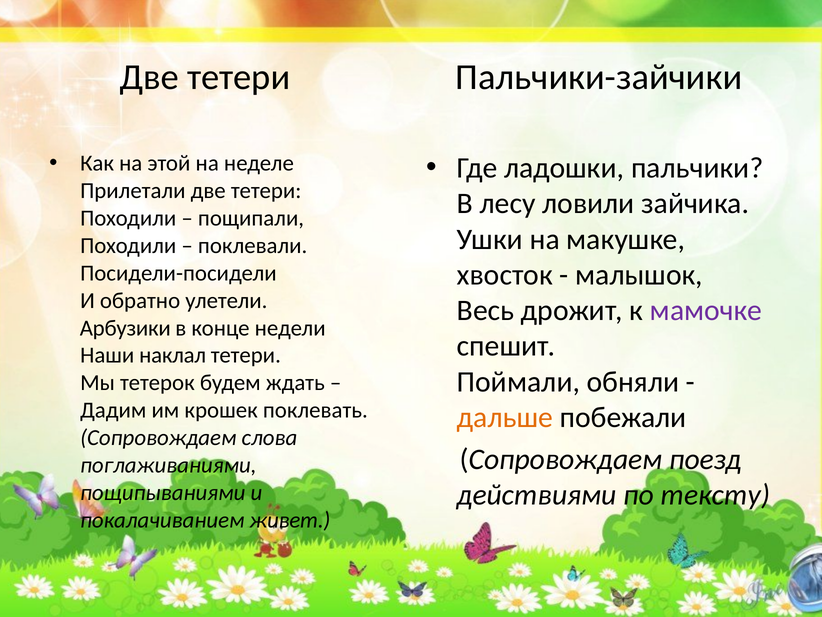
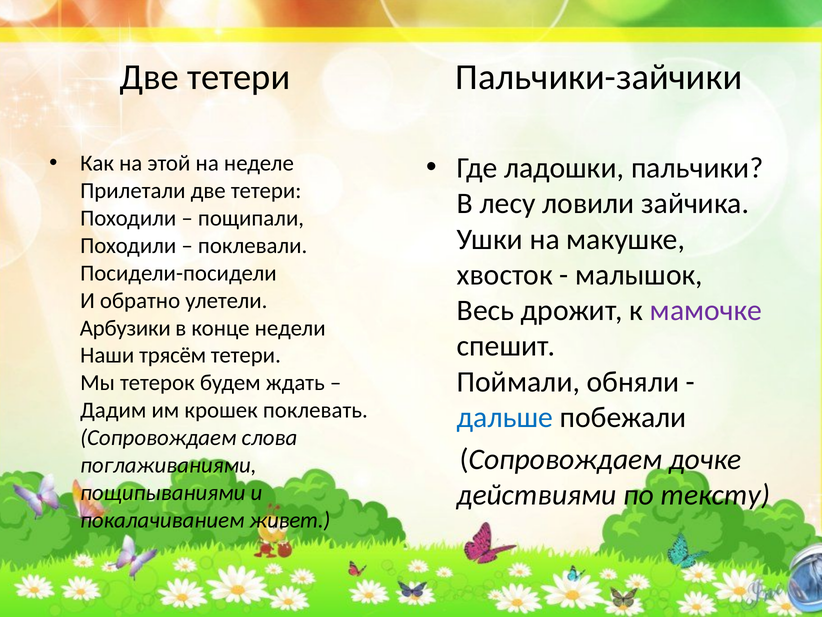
наклал: наклал -> трясём (173, 355)
дальше colour: orange -> blue (505, 417)
поезд: поезд -> дочке (705, 459)
